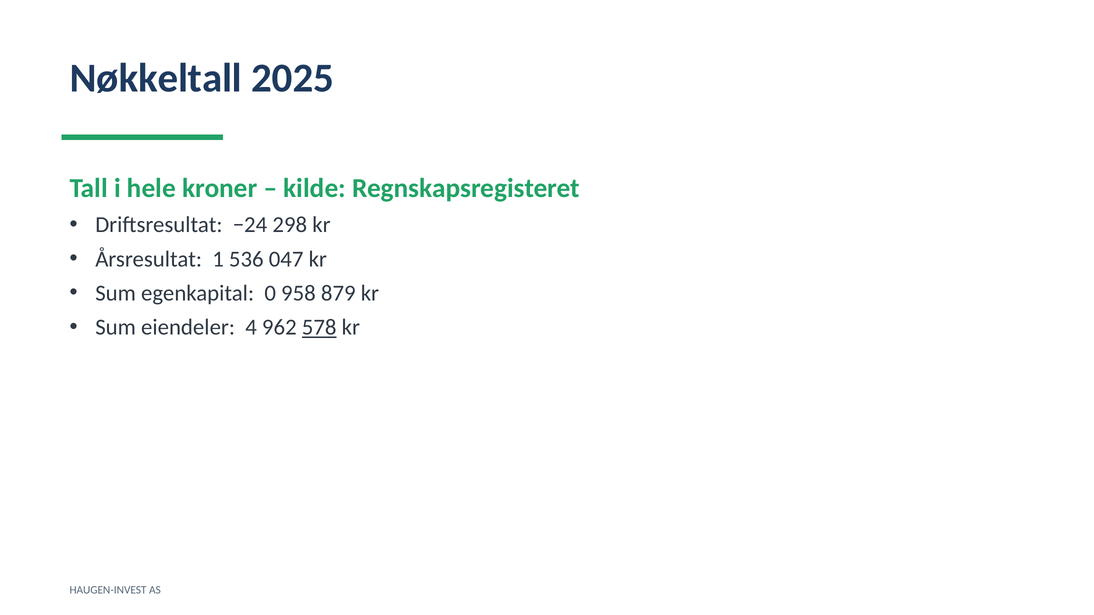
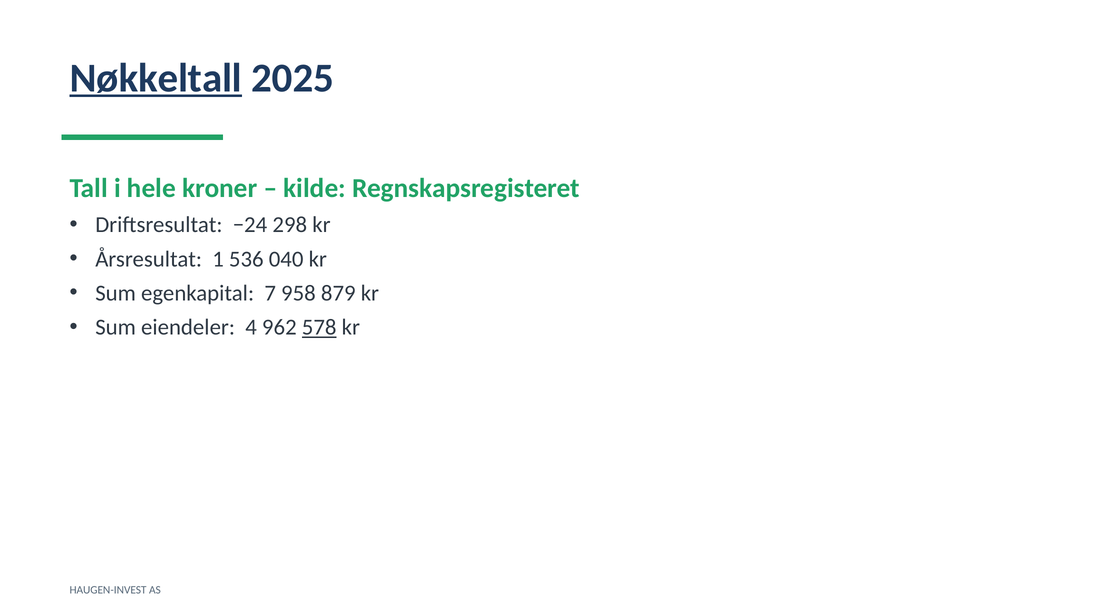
Nøkkeltall underline: none -> present (156, 78)
047: 047 -> 040 (286, 259)
0: 0 -> 7 (270, 293)
